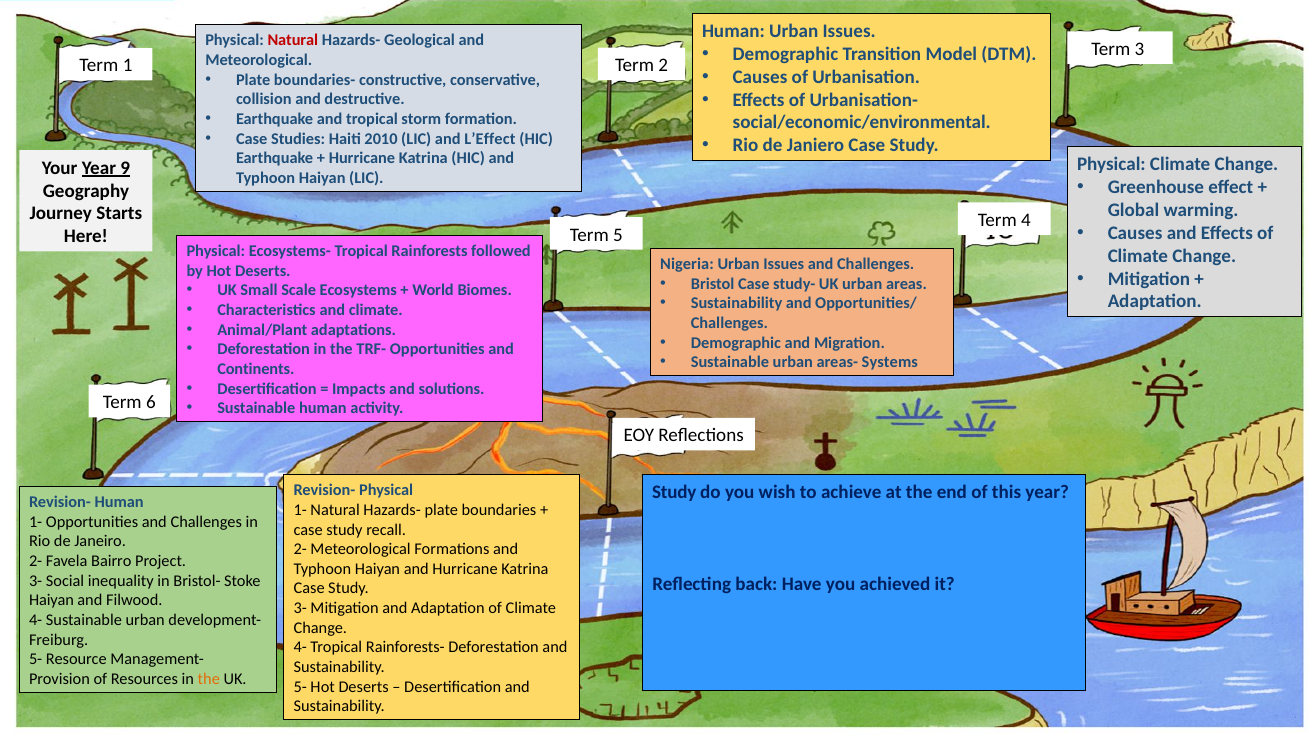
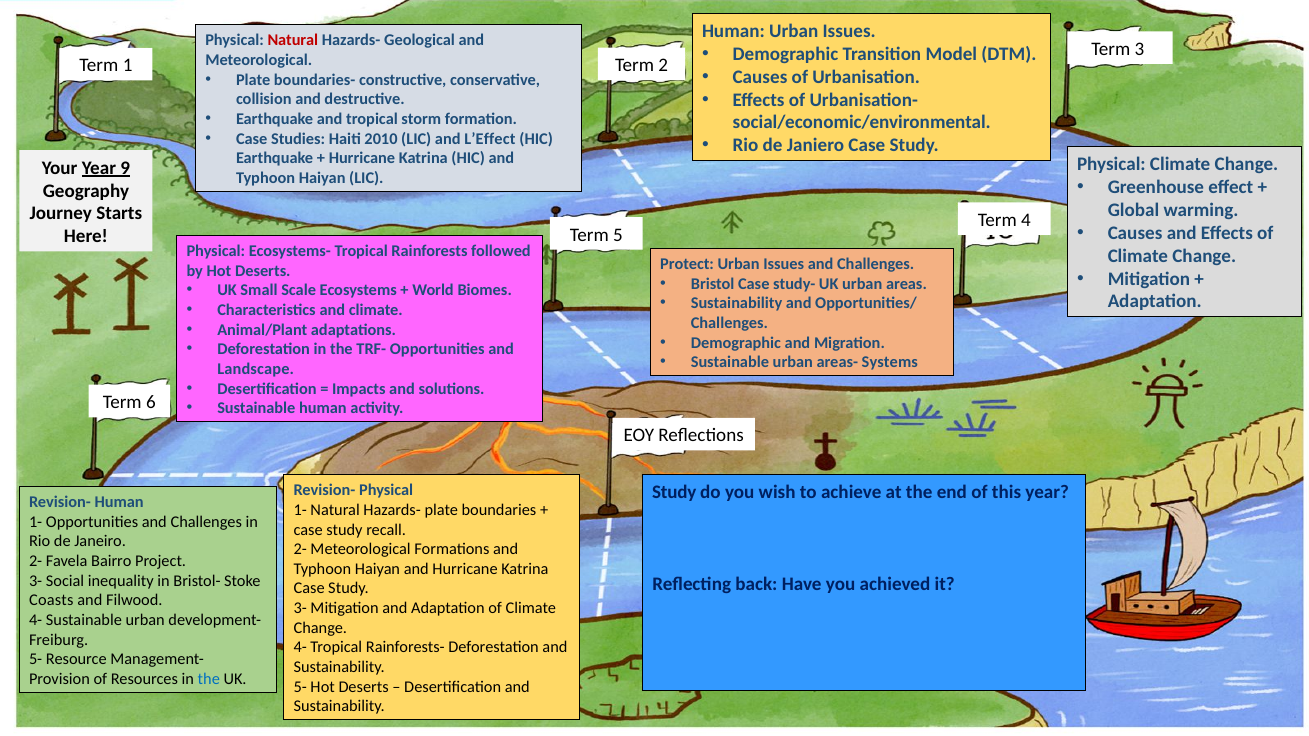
Nigeria: Nigeria -> Protect (687, 264)
Continents: Continents -> Landscape (256, 369)
Haiyan: Haiyan -> Coasts (51, 601)
the colour: orange -> blue (209, 679)
